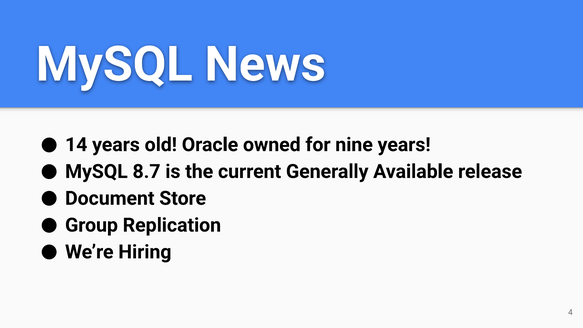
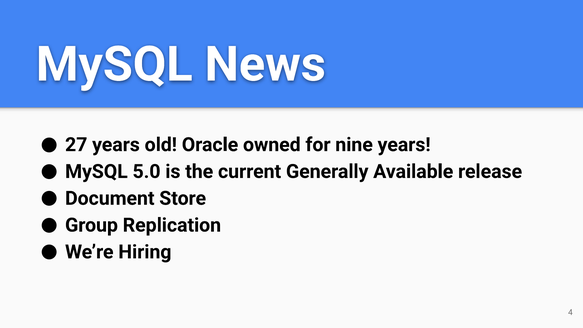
14: 14 -> 27 (76, 145)
8.7: 8.7 -> 5.0 (147, 172)
